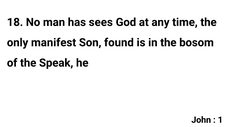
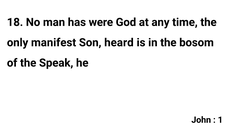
sees: sees -> were (101, 22)
found: found -> heard (119, 42)
